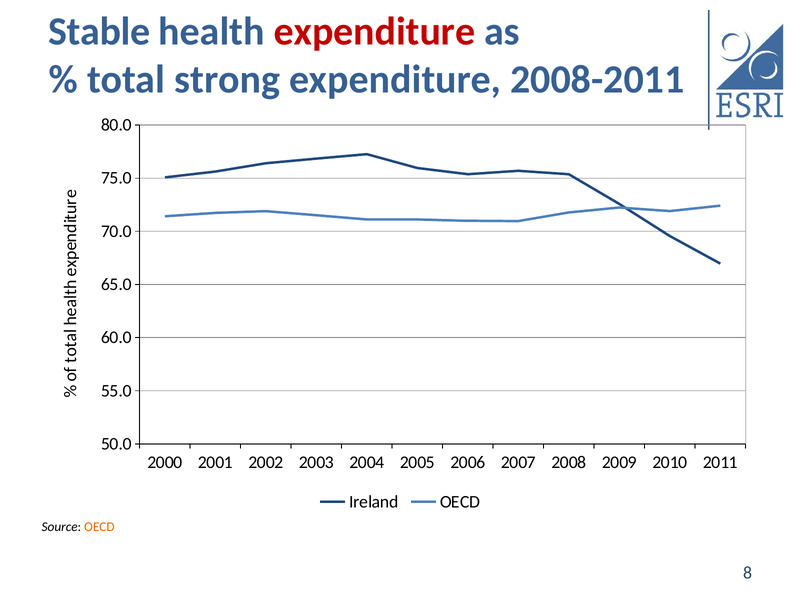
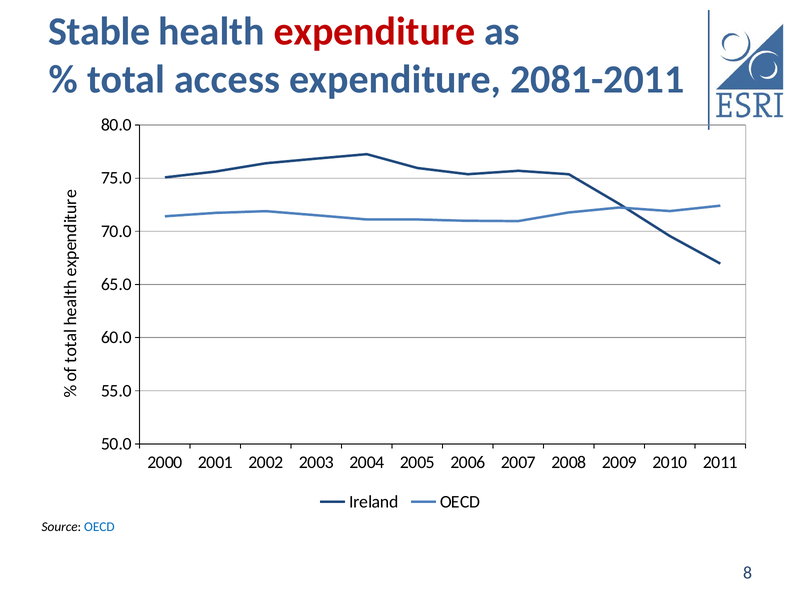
strong: strong -> access (227, 80)
2008-2011: 2008-2011 -> 2081-2011 (597, 80)
OECD colour: orange -> blue (99, 527)
